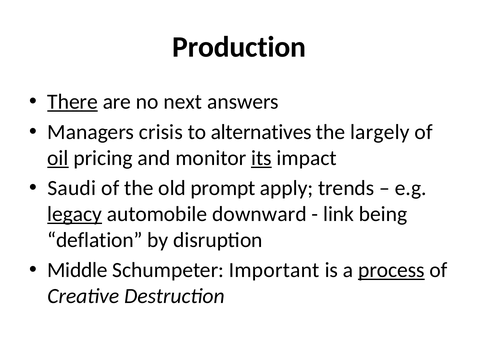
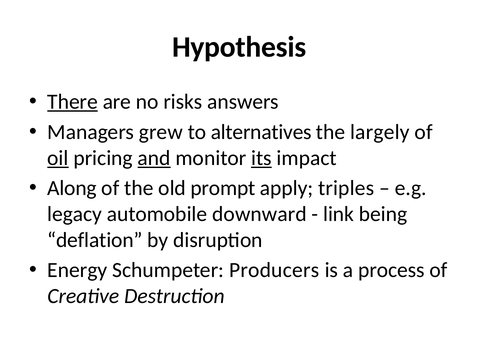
Production: Production -> Hypothesis (239, 47)
next: next -> risks (183, 102)
crisis: crisis -> grew (161, 132)
and underline: none -> present (154, 158)
Saudi: Saudi -> Along (72, 188)
trends: trends -> triples (346, 188)
legacy underline: present -> none (75, 214)
Middle: Middle -> Energy (77, 270)
Important: Important -> Producers (274, 270)
process underline: present -> none (391, 270)
